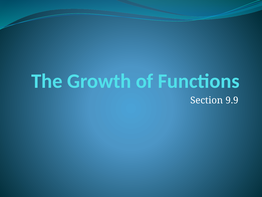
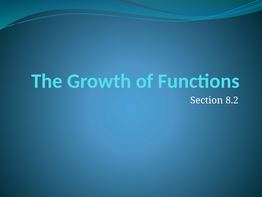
9.9: 9.9 -> 8.2 (232, 100)
